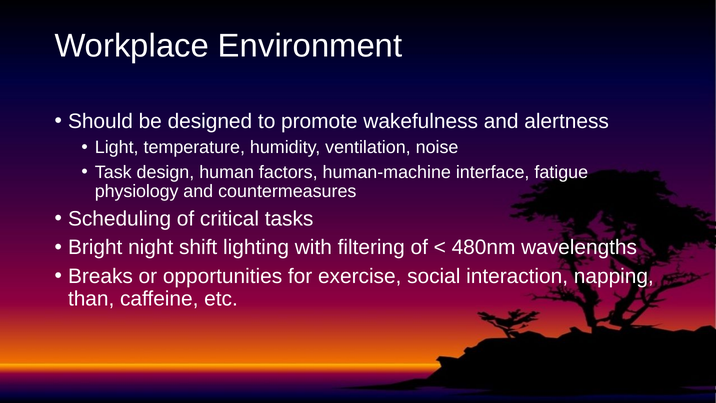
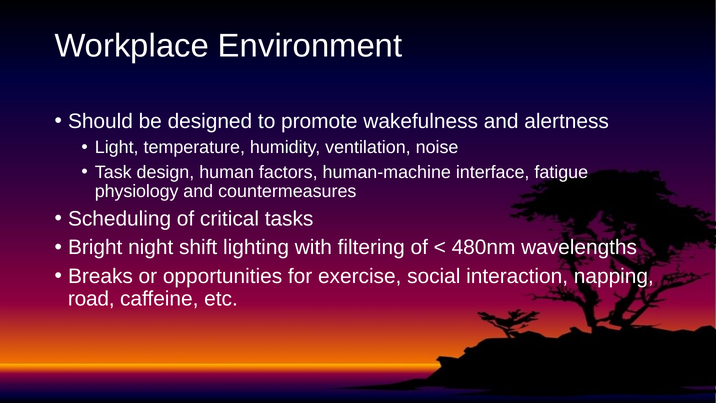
than: than -> road (91, 299)
